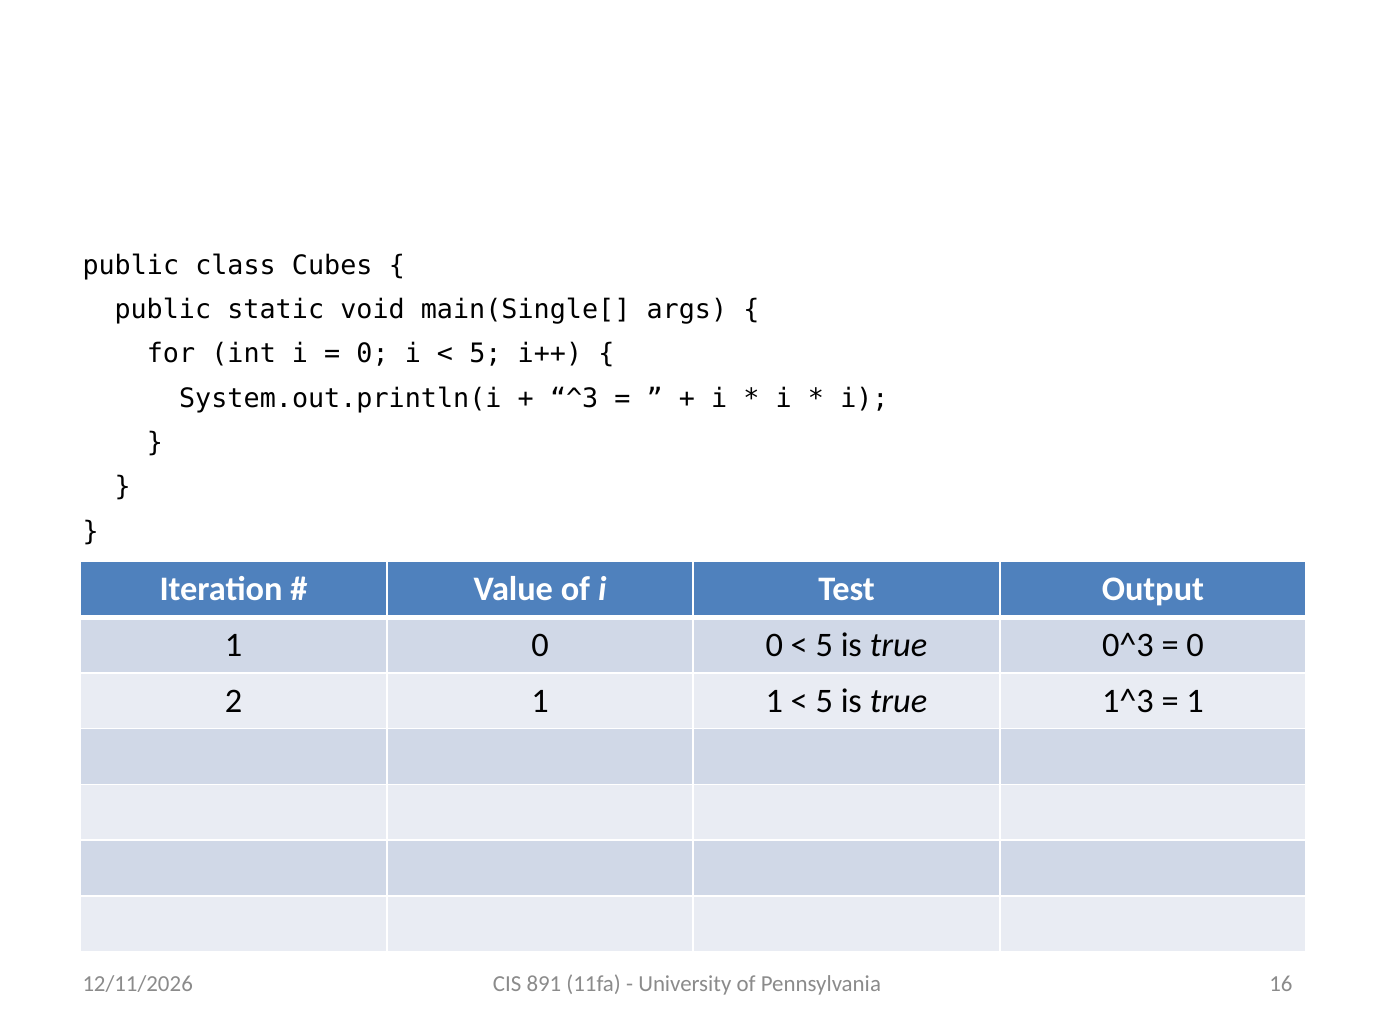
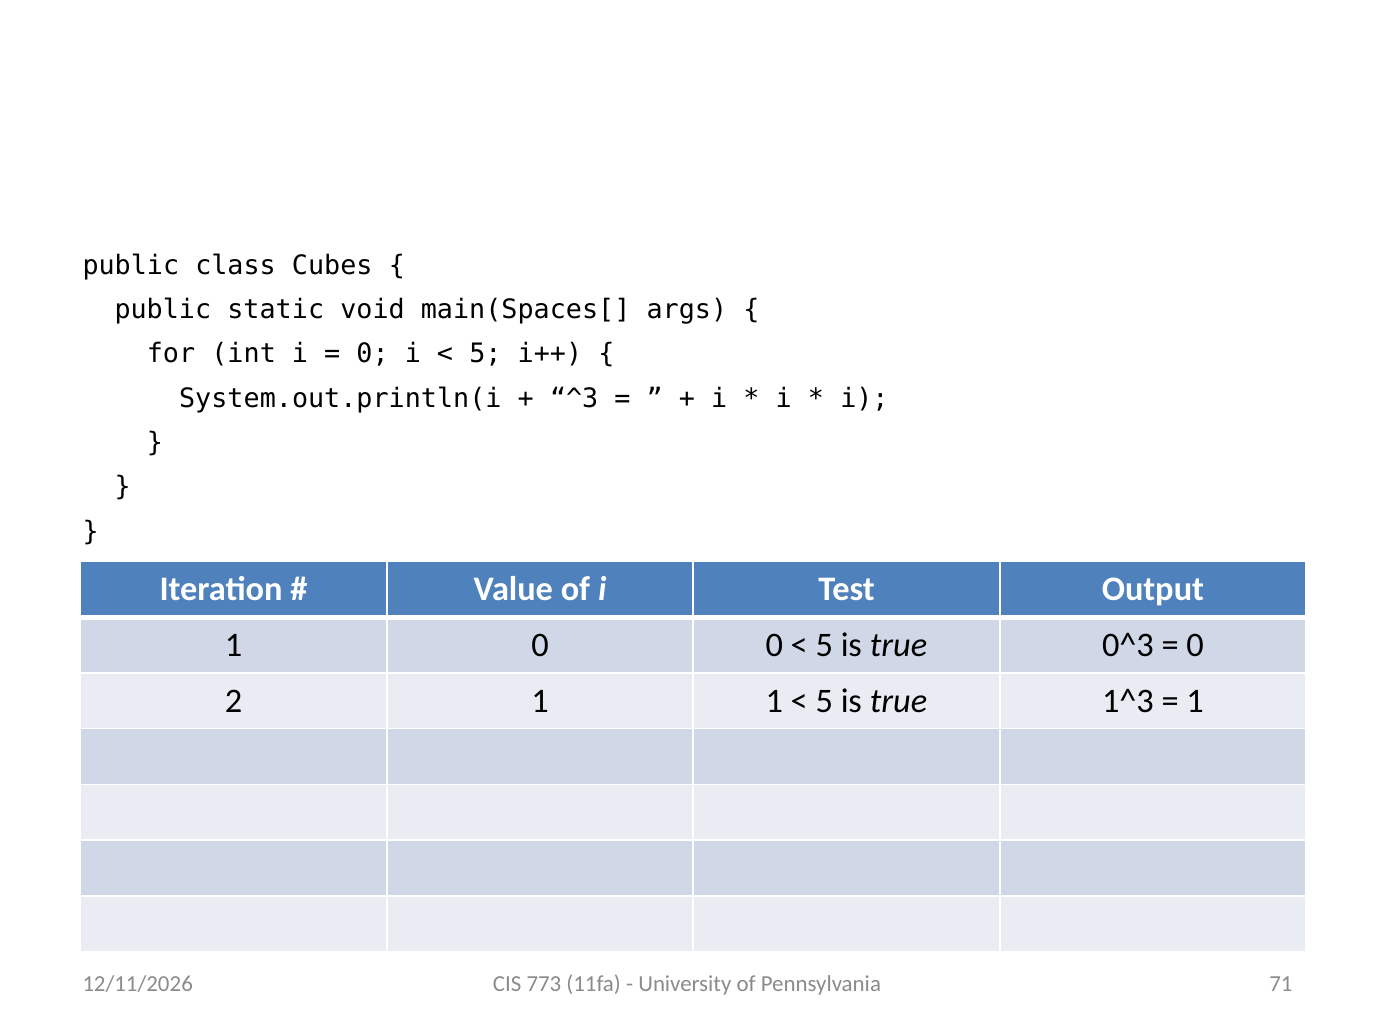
main(Single[: main(Single[ -> main(Spaces[ (526, 310)
891: 891 -> 773 (544, 985)
16: 16 -> 71 (1281, 985)
